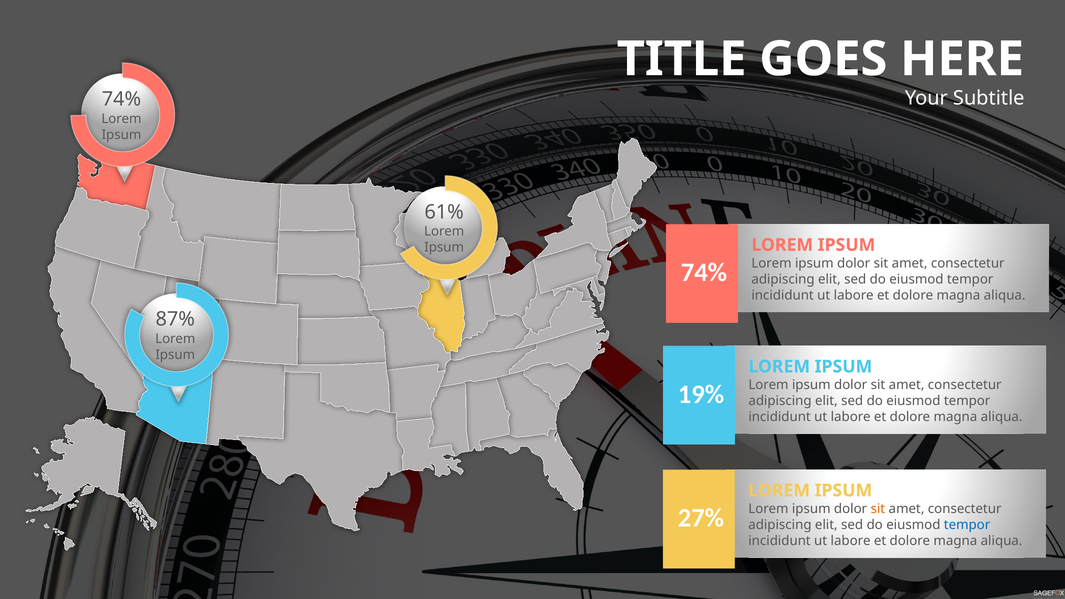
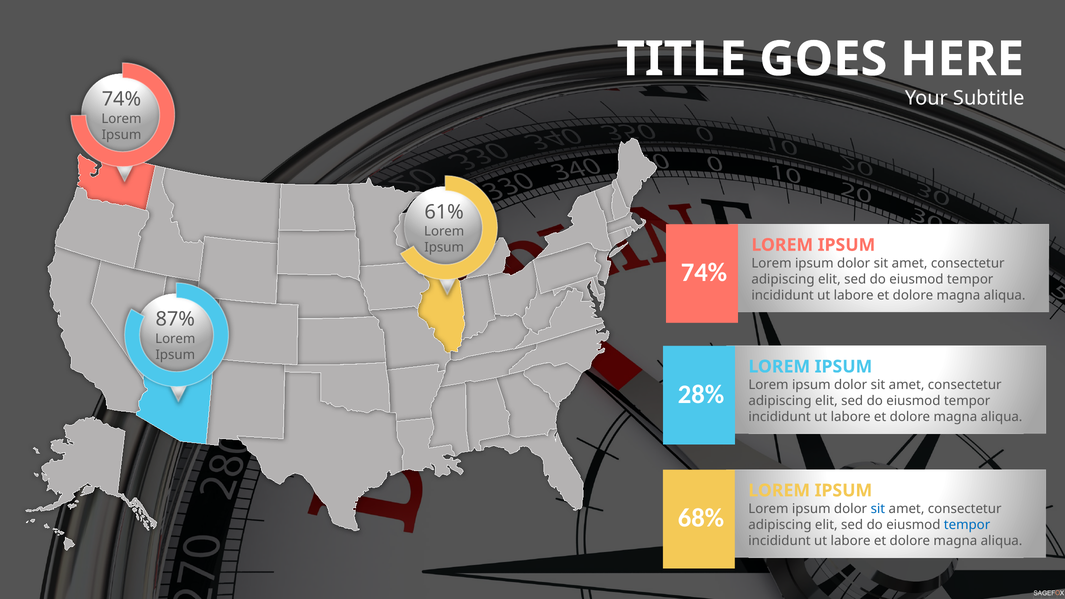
19%: 19% -> 28% (701, 394)
sit colour: orange -> blue (878, 509)
27%: 27% -> 68% (701, 518)
